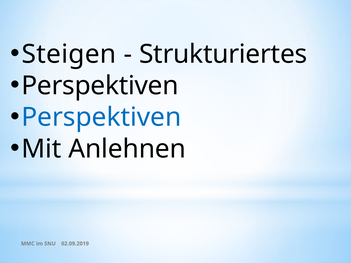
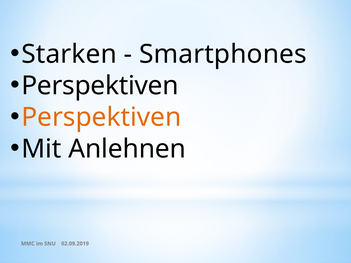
Steigen: Steigen -> Starken (69, 54)
Strukturiertes: Strukturiertes -> Smartphones (223, 54)
Perspektiven colour: blue -> orange (101, 117)
